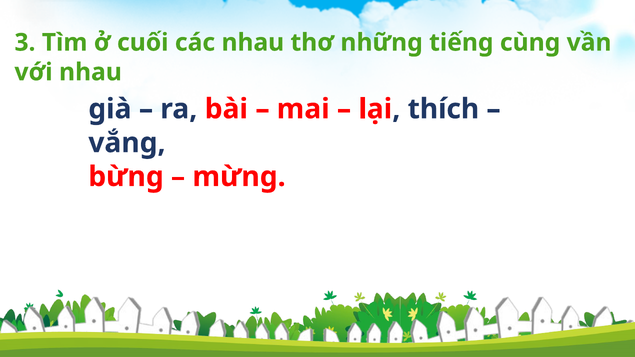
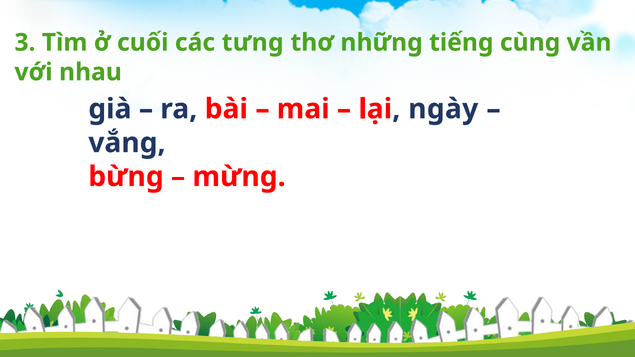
các nhau: nhau -> tưng (253, 43)
thích: thích -> ngày (443, 109)
